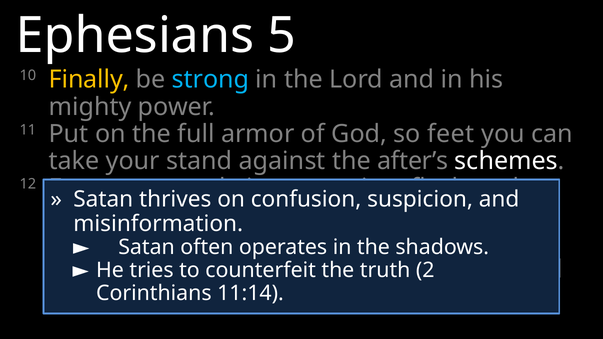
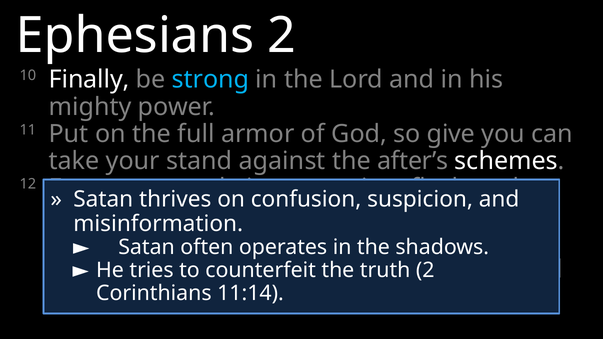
Ephesians 5: 5 -> 2 (282, 36)
Finally colour: yellow -> white (89, 80)
feet: feet -> give (451, 134)
